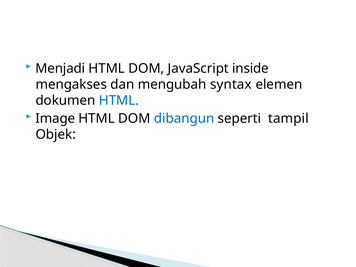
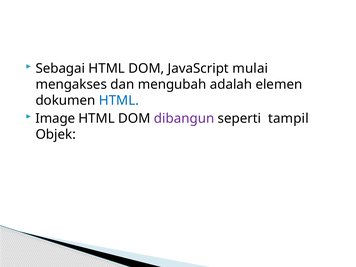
Menjadi: Menjadi -> Sebagai (60, 68)
inside: inside -> mulai (250, 68)
syntax: syntax -> adalah (231, 84)
dibangun colour: blue -> purple (184, 118)
